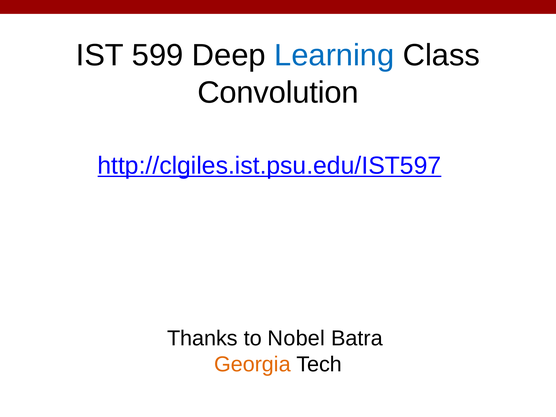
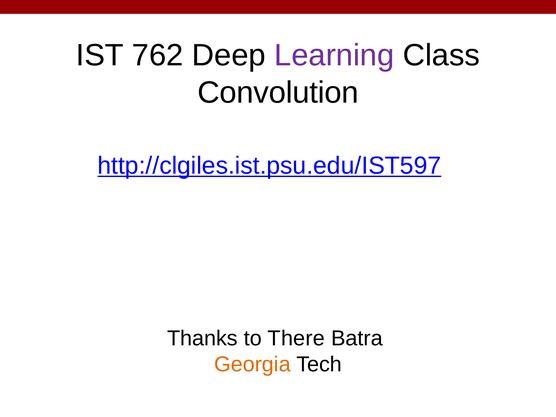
599: 599 -> 762 (158, 55)
Learning colour: blue -> purple (334, 55)
Nobel: Nobel -> There (296, 339)
